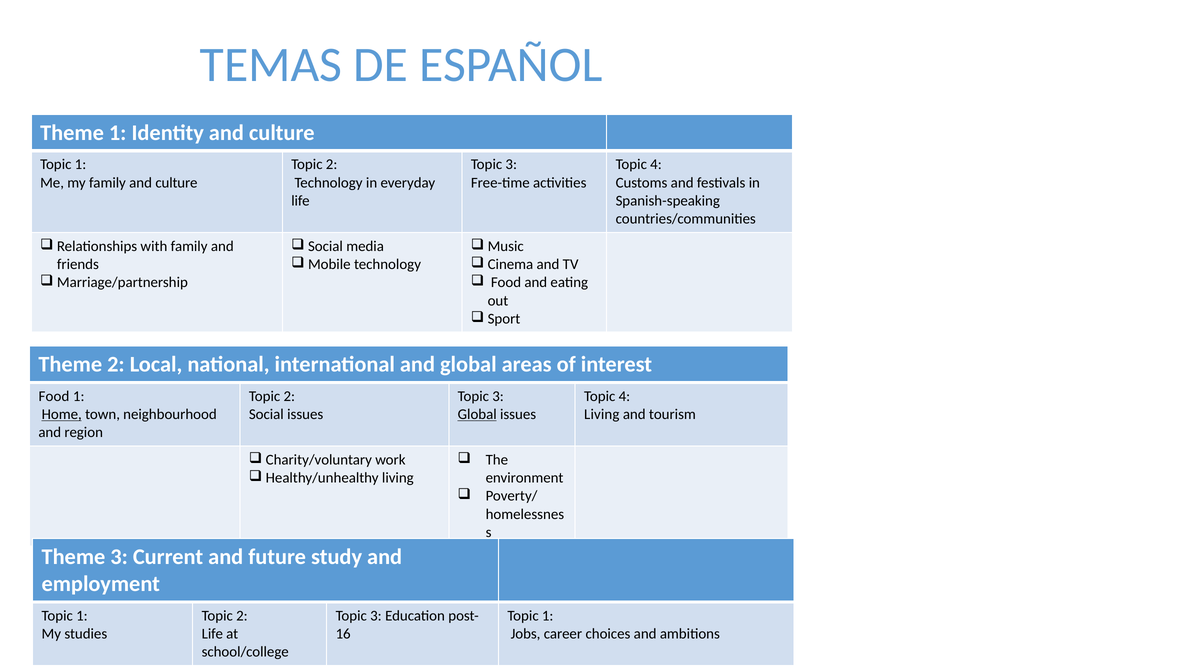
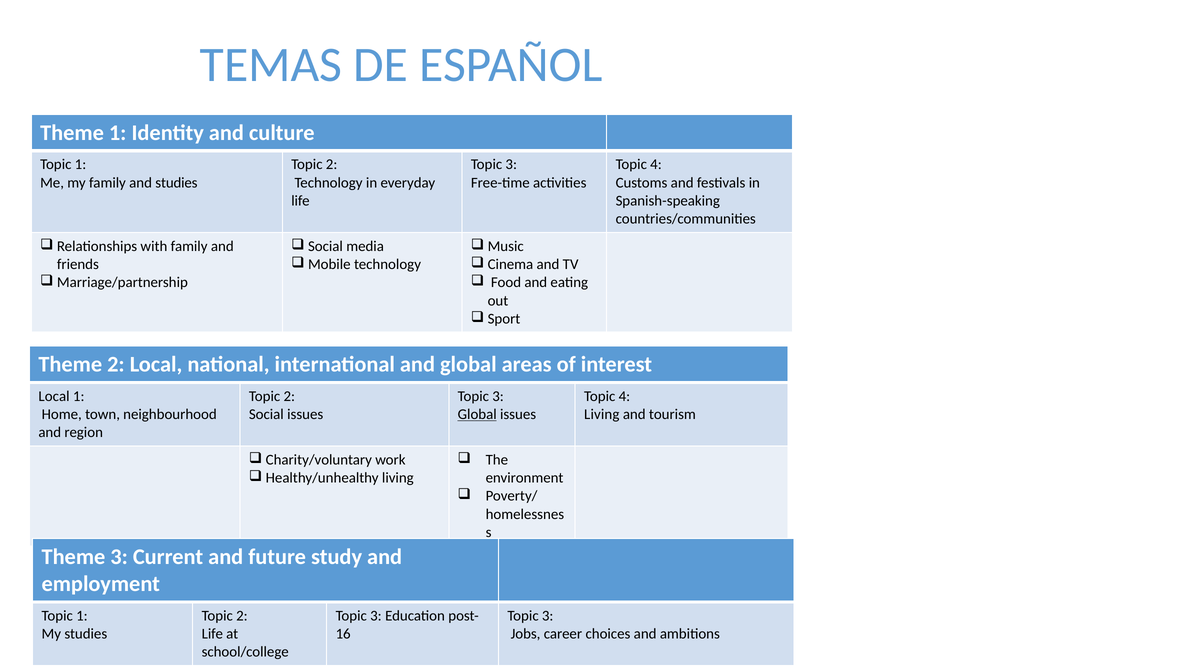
family and culture: culture -> studies (176, 183)
Food: Food -> Local (54, 396)
Home underline: present -> none (62, 414)
1: 1 -> 3 (548, 616)
